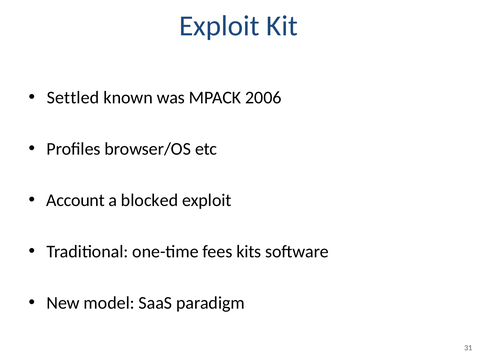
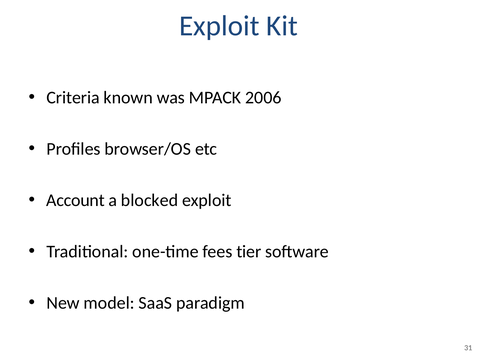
Settled: Settled -> Criteria (73, 98)
kits: kits -> tier (249, 252)
